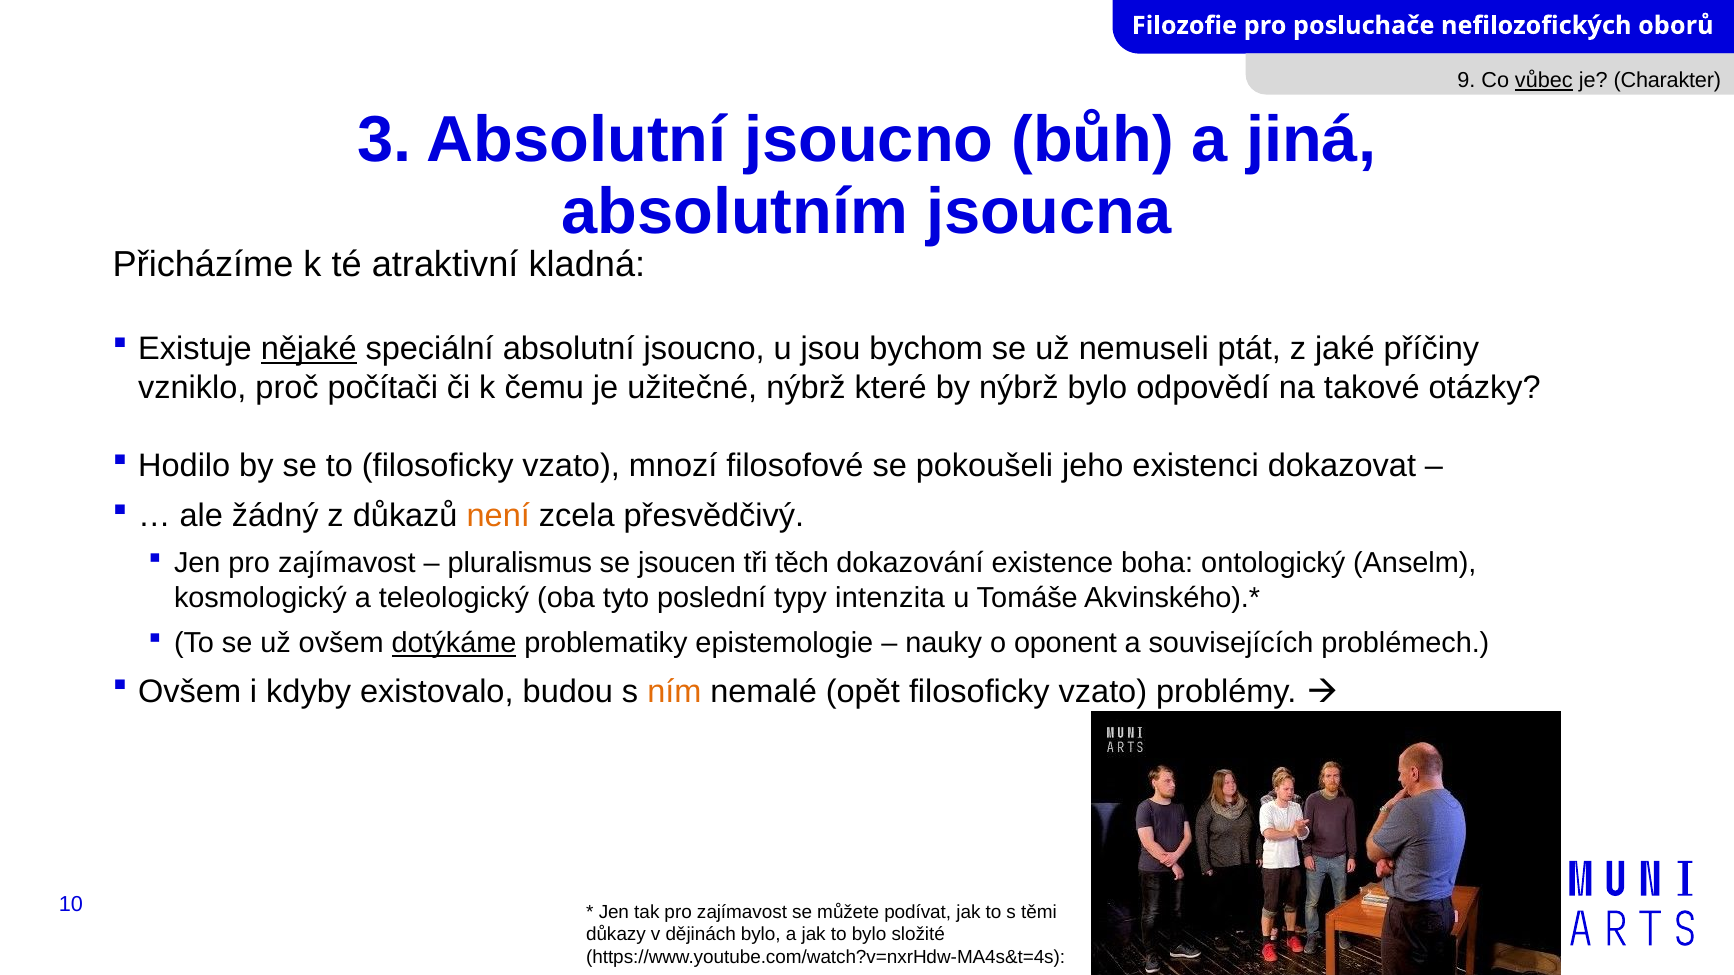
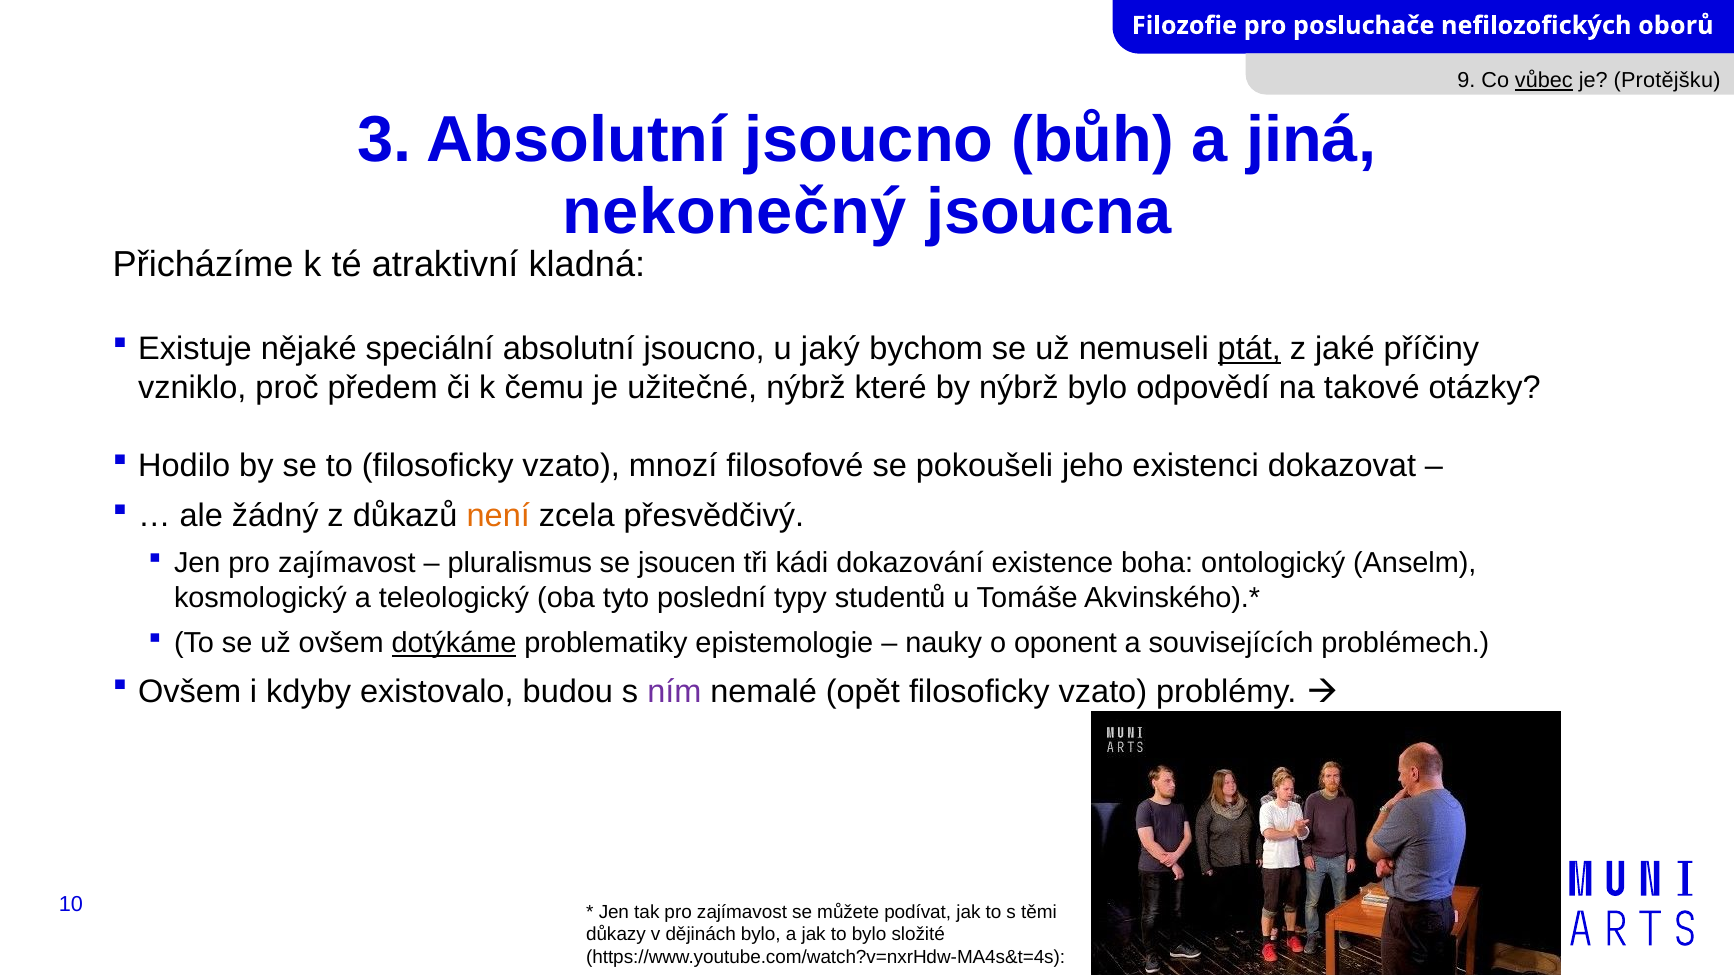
Charakter: Charakter -> Protějšku (1667, 81)
absolutním: absolutním -> nekonečný (735, 212)
nějaké underline: present -> none (309, 349)
jsou: jsou -> jaký (830, 349)
ptát underline: none -> present (1249, 349)
počítači: počítači -> předem (383, 388)
těch: těch -> kádi (802, 564)
intenzita: intenzita -> studentů (890, 598)
ním colour: orange -> purple (674, 692)
